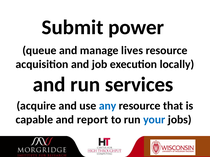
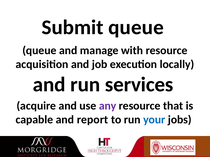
Submit power: power -> queue (136, 27)
lives: lives -> with (132, 51)
any colour: blue -> purple (108, 106)
